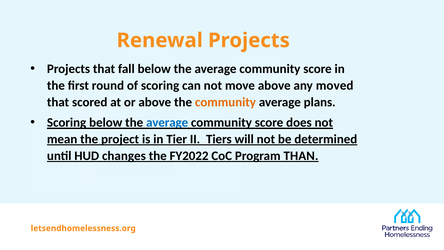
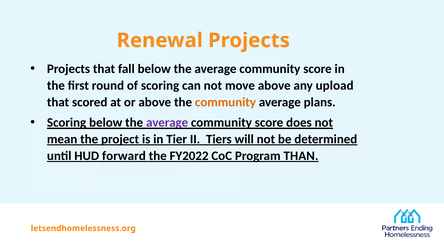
moved: moved -> upload (335, 86)
average colour: blue -> purple (167, 123)
changes: changes -> forward (124, 156)
